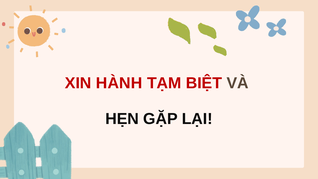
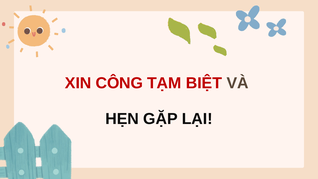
HÀNH: HÀNH -> CÔNG (119, 83)
